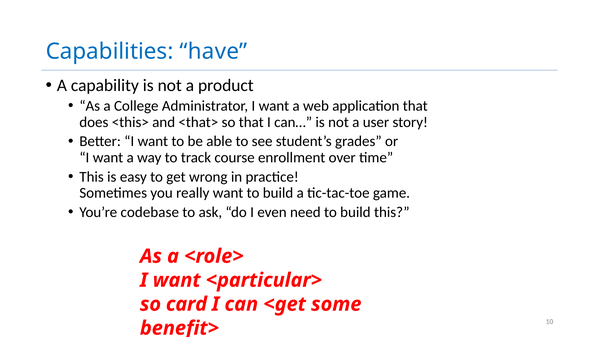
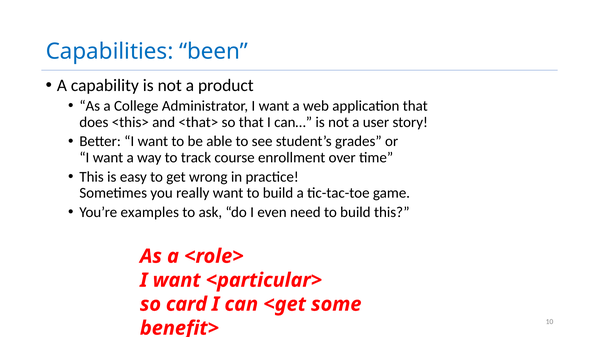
have: have -> been (214, 51)
codebase: codebase -> examples (150, 212)
